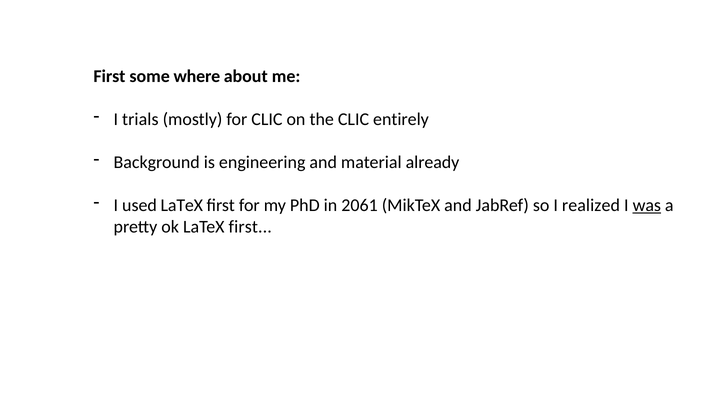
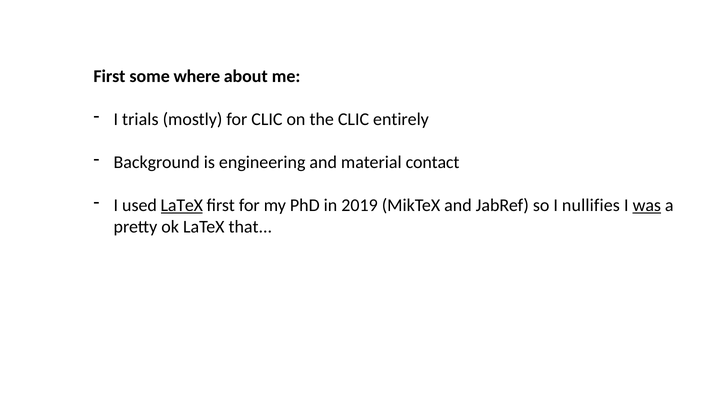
already: already -> contact (433, 162)
LaTeX underline: none -> present (182, 205)
2061: 2061 -> 2019 (360, 205)
realized: realized -> nullifies (591, 205)
ok LaTeX first: first -> that (250, 227)
